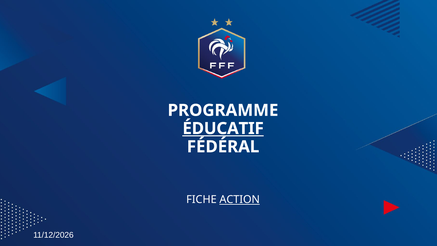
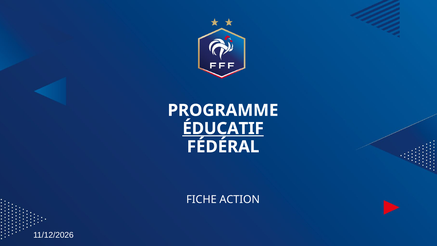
ACTION underline: present -> none (240, 199)
